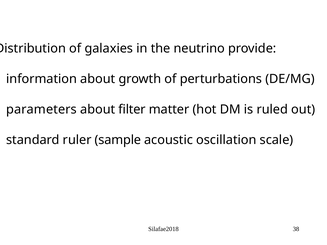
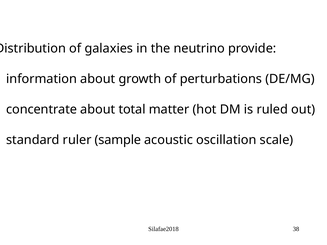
parameters: parameters -> concentrate (42, 110)
filter: filter -> total (132, 110)
